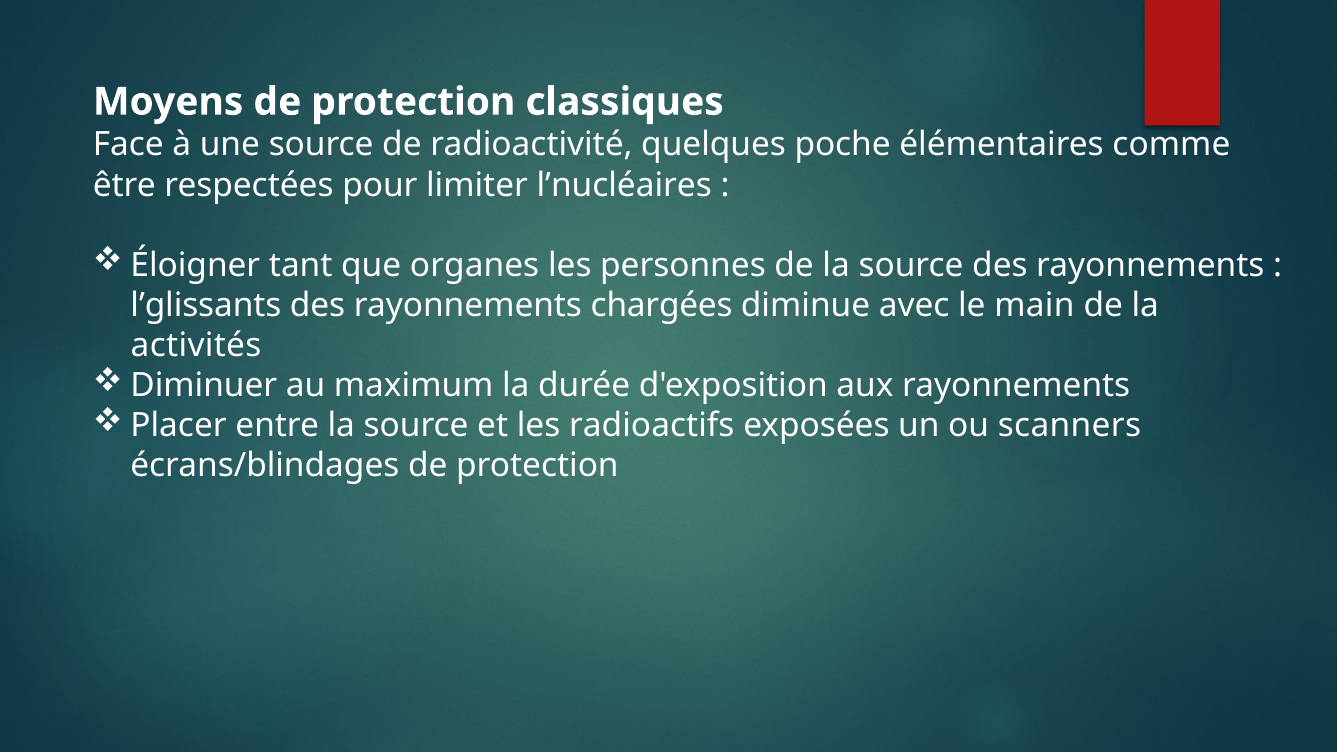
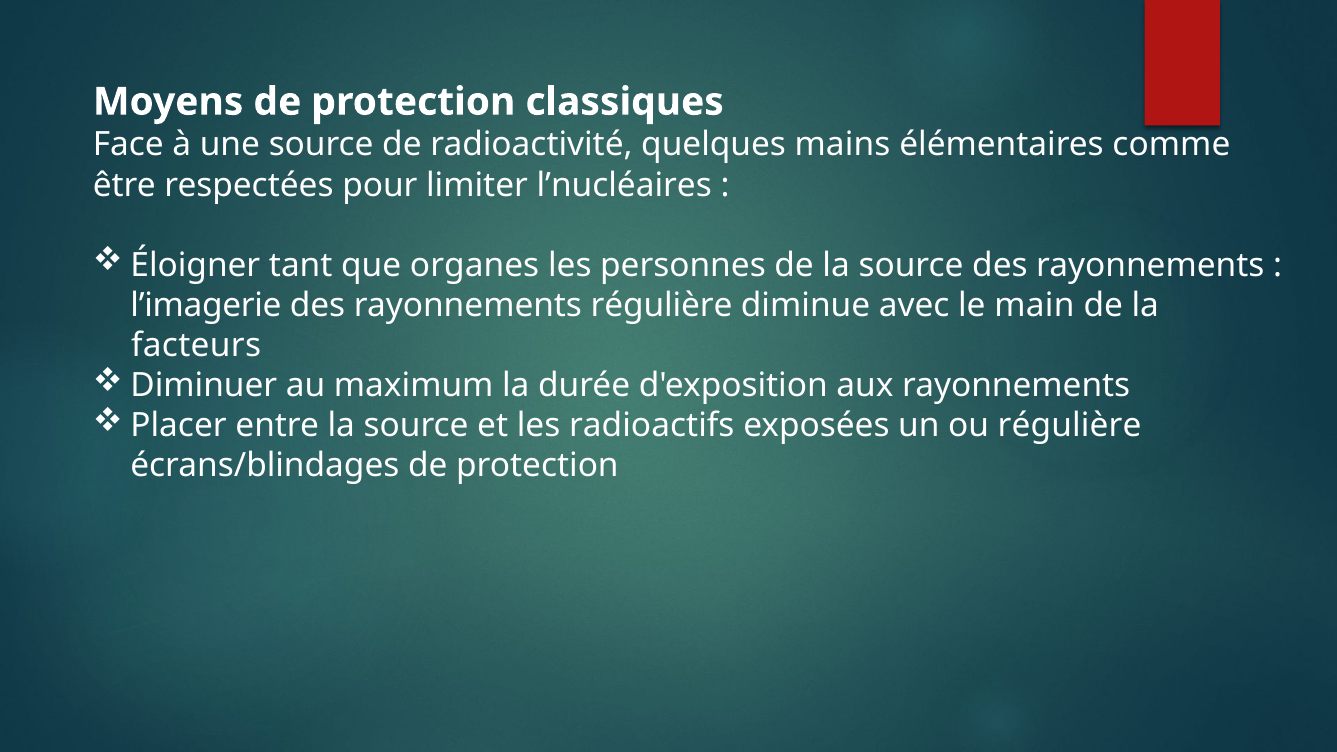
poche: poche -> mains (843, 145)
l’glissants: l’glissants -> l’imagerie (206, 305)
rayonnements chargées: chargées -> régulière (662, 305)
activités: activités -> facteurs (196, 345)
ou scanners: scanners -> régulière (1070, 426)
